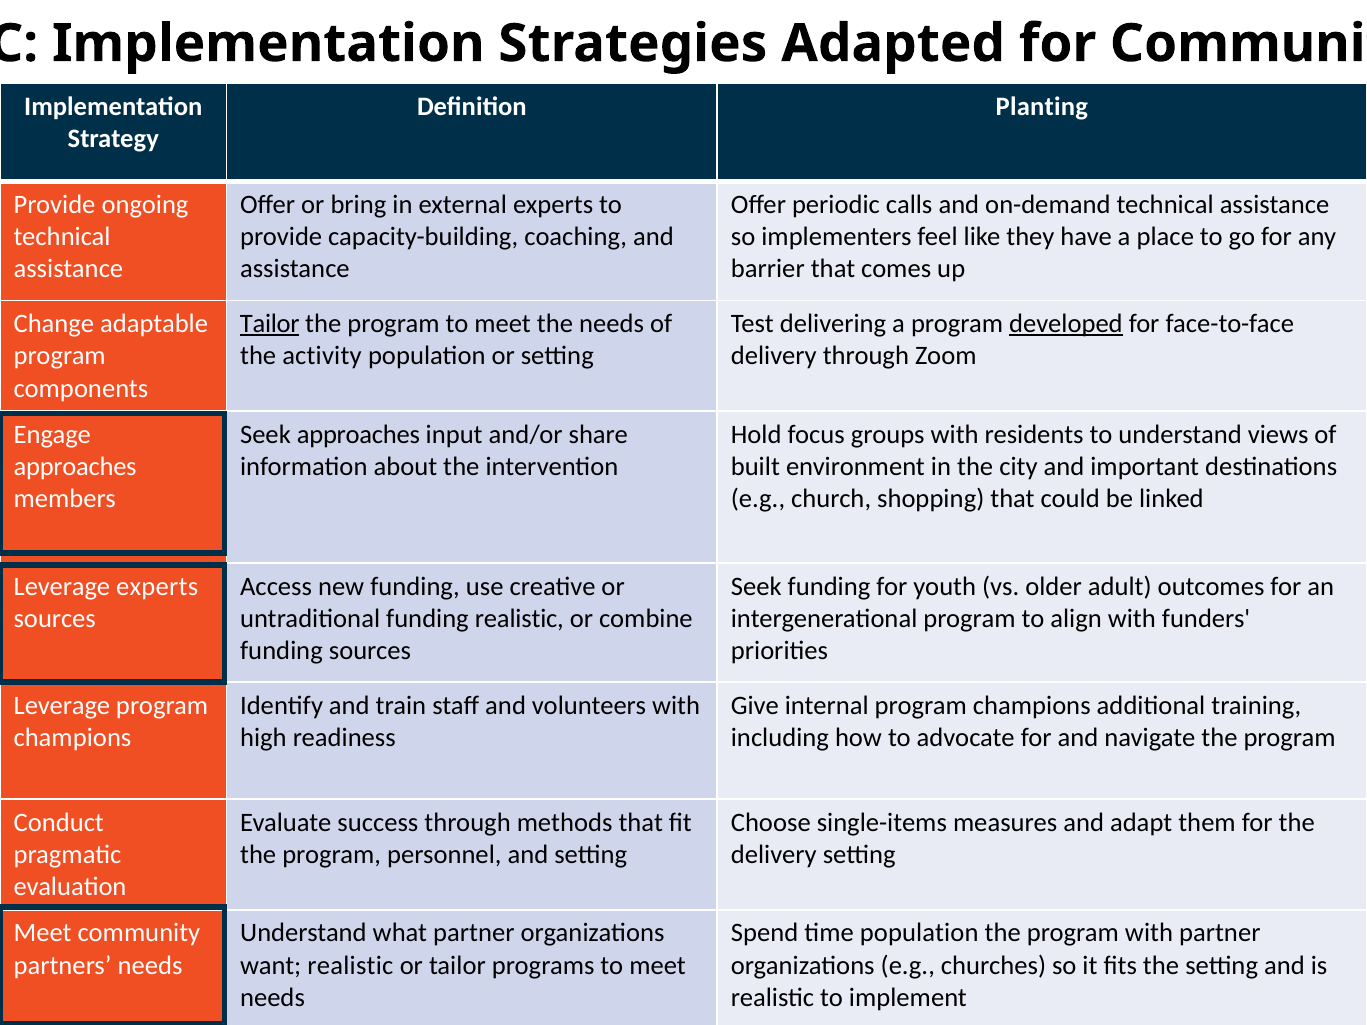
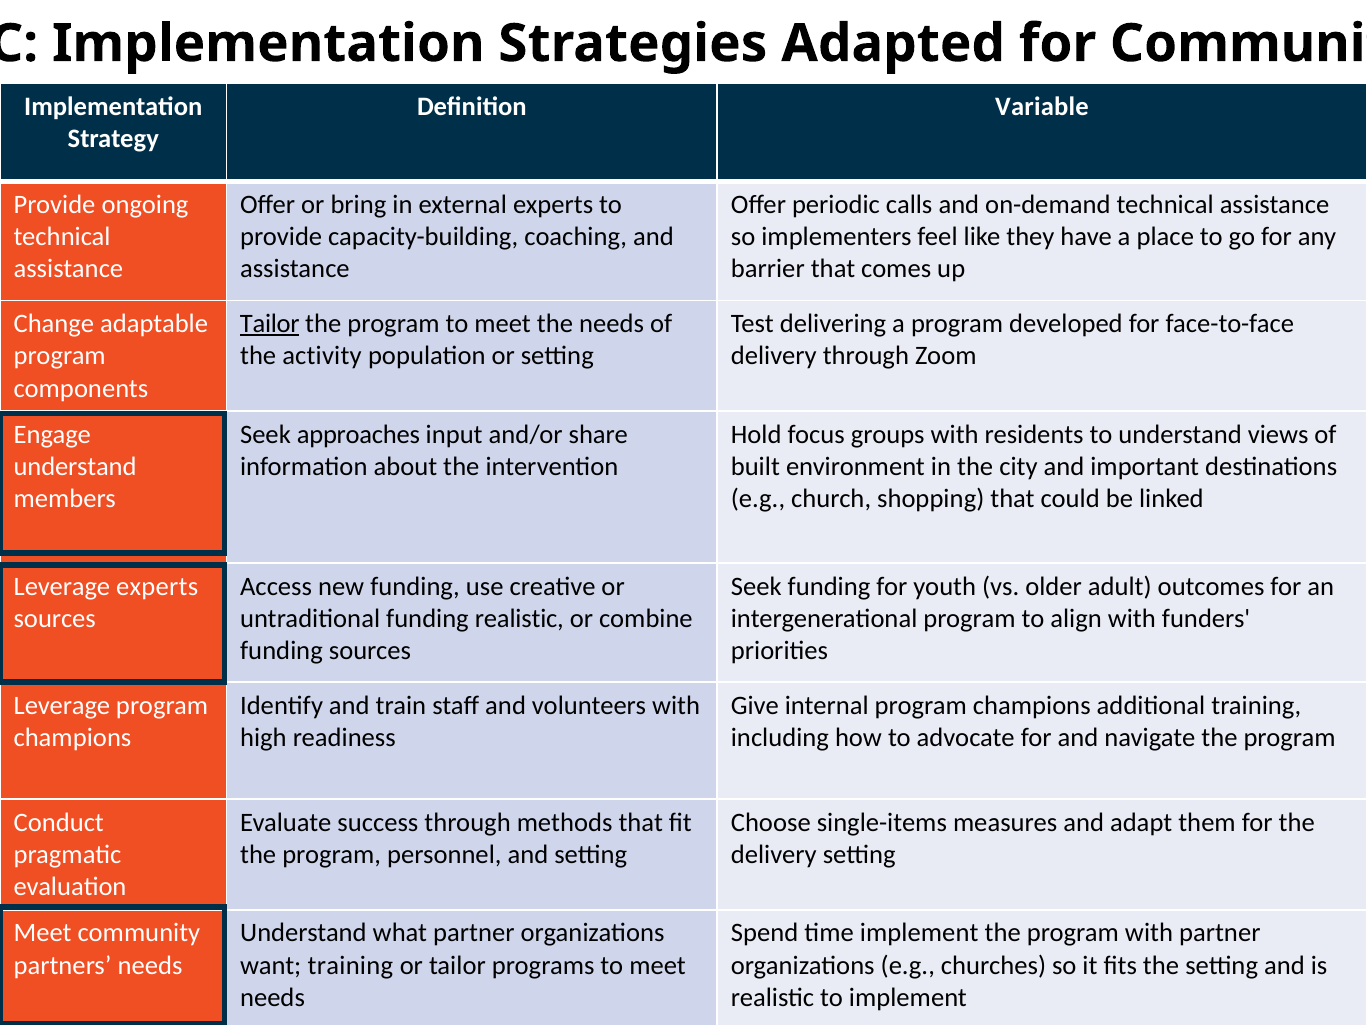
Planting: Planting -> Variable (1042, 107)
developed underline: present -> none (1066, 324)
approaches: approaches -> understand (75, 467)
time population: population -> implement (919, 933)
want realistic: realistic -> training (350, 966)
